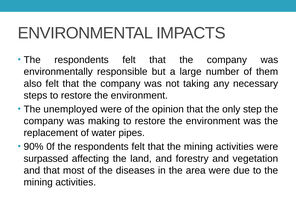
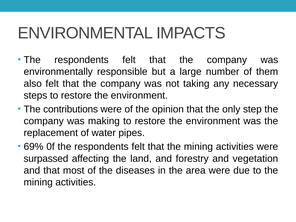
unemployed: unemployed -> contributions (71, 109)
90%: 90% -> 69% (34, 147)
